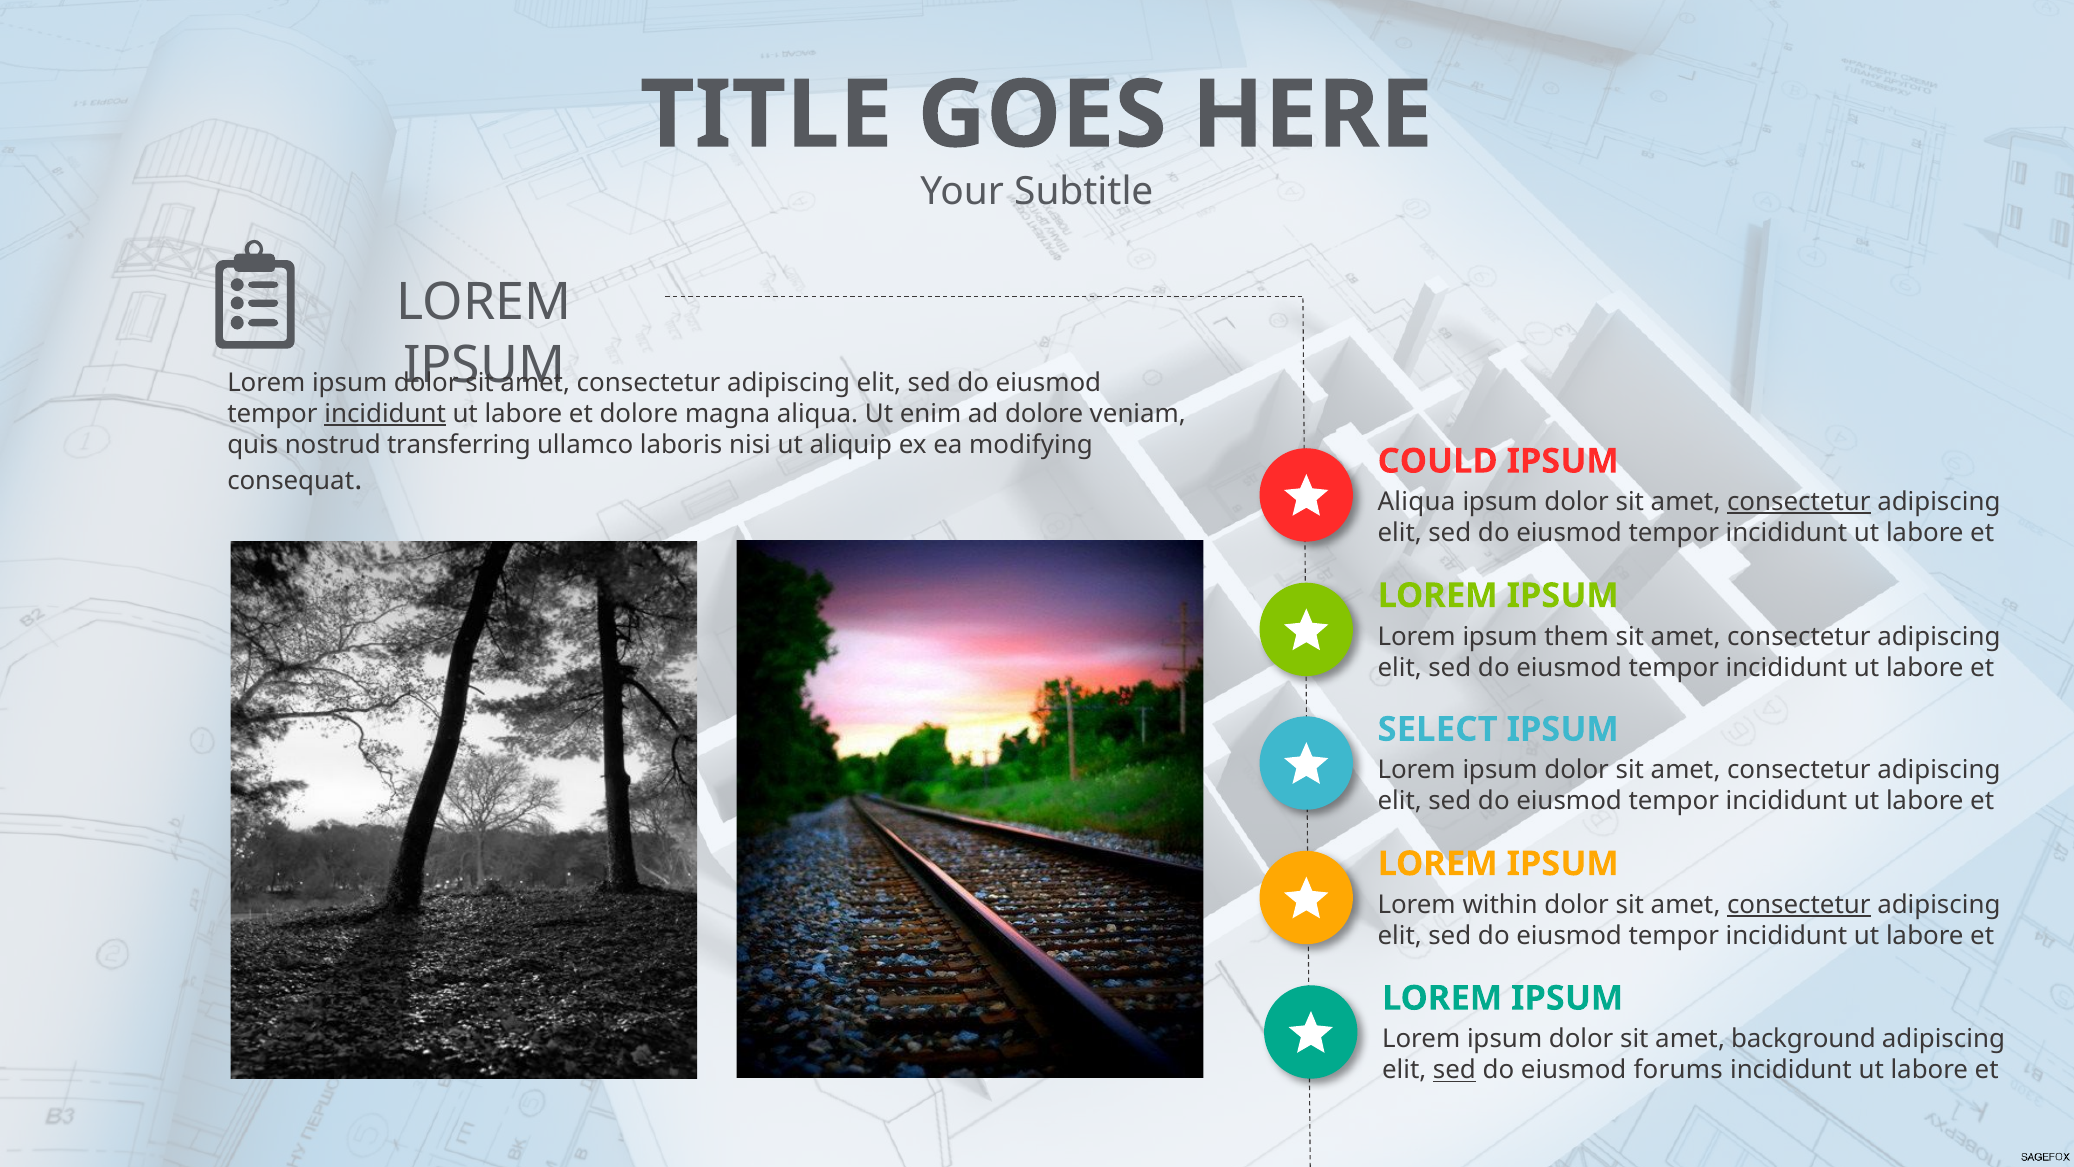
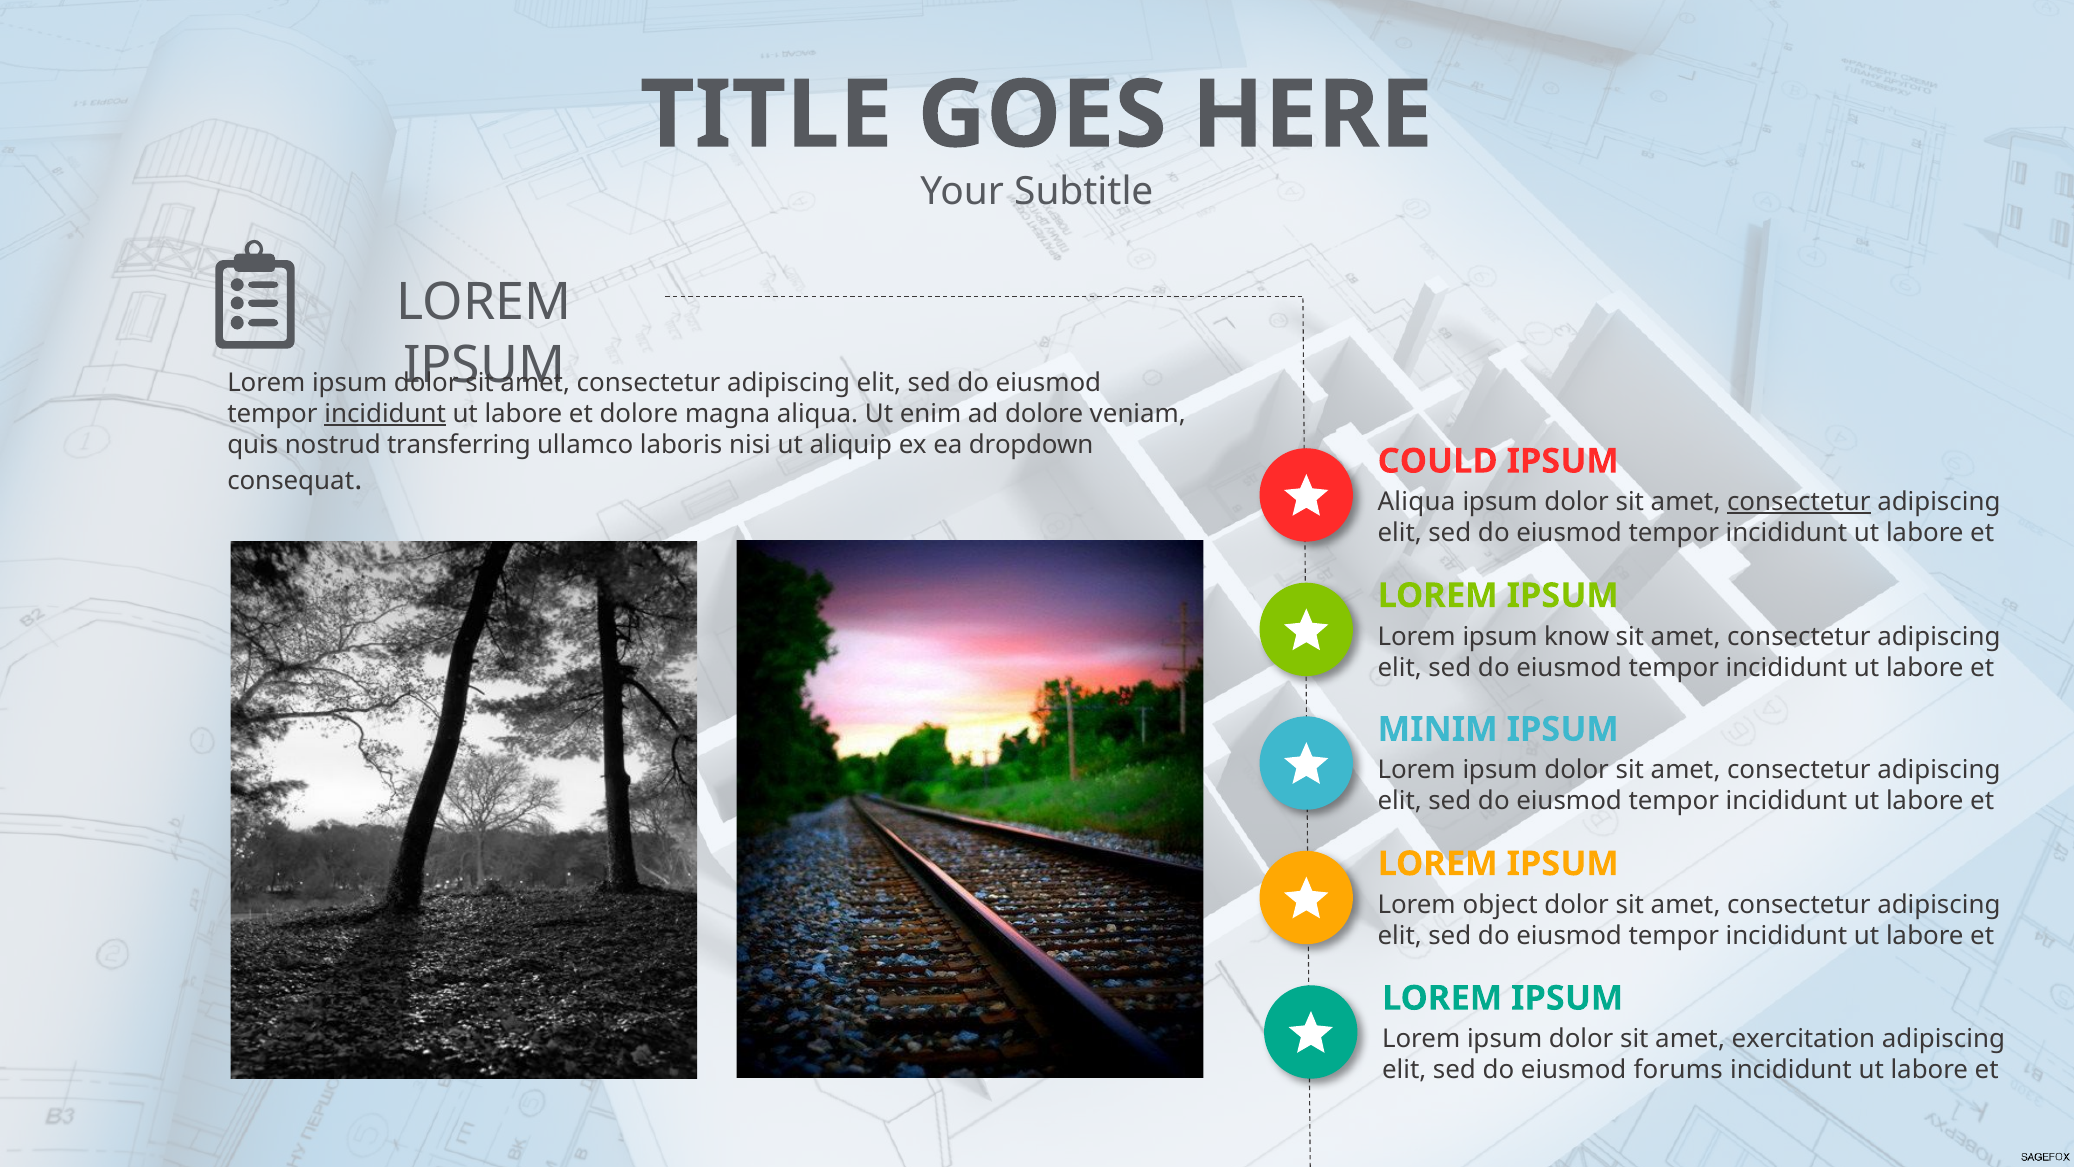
modifying: modifying -> dropdown (1031, 445)
them: them -> know (1577, 636)
SELECT: SELECT -> MINIM (1438, 729)
within: within -> object (1500, 904)
consectetur underline: present -> none (1799, 904)
background: background -> exercitation (1803, 1039)
sed underline: present -> none (1454, 1070)
